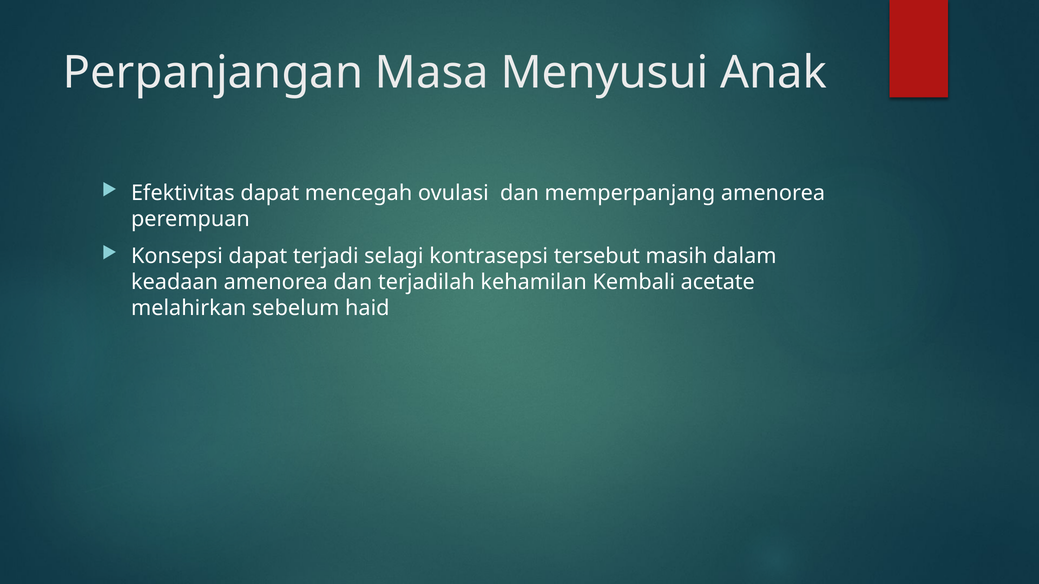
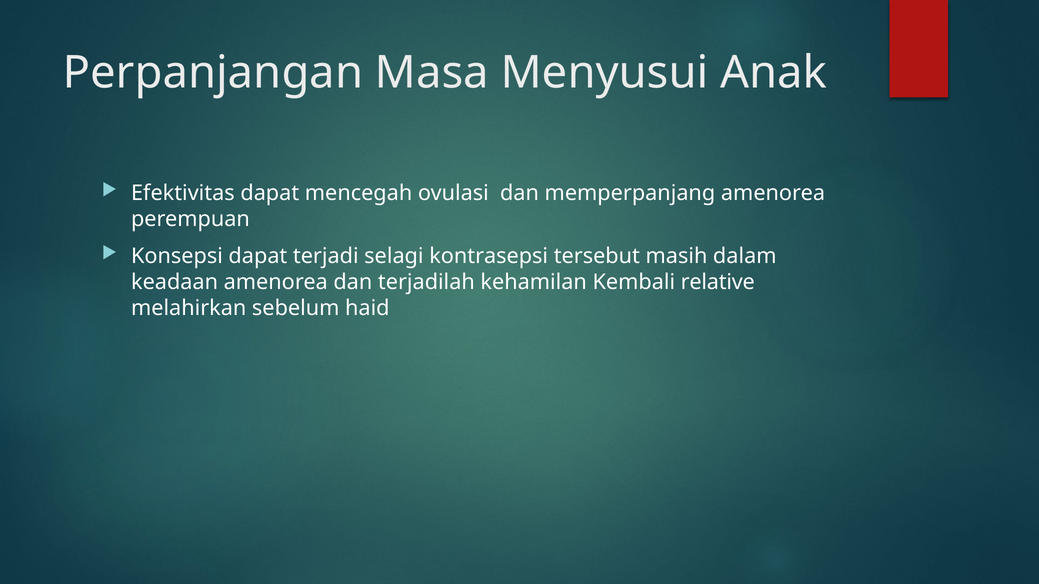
acetate: acetate -> relative (718, 282)
